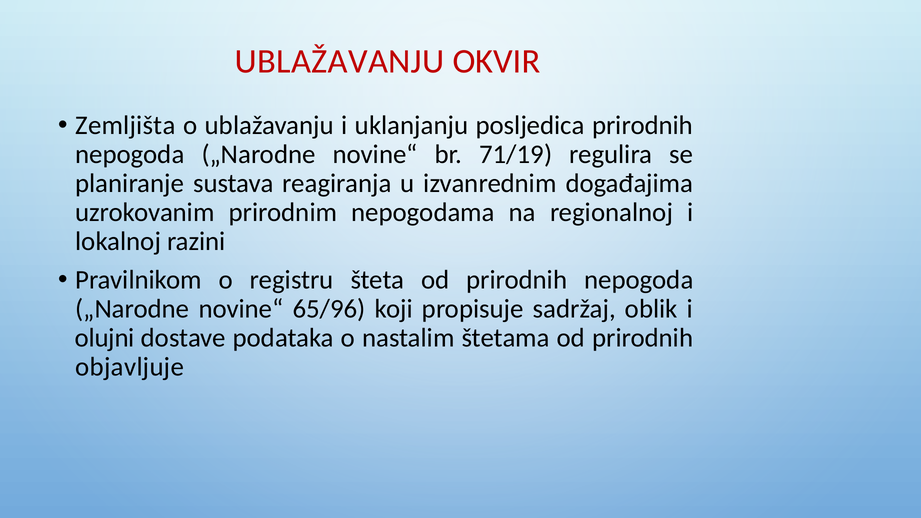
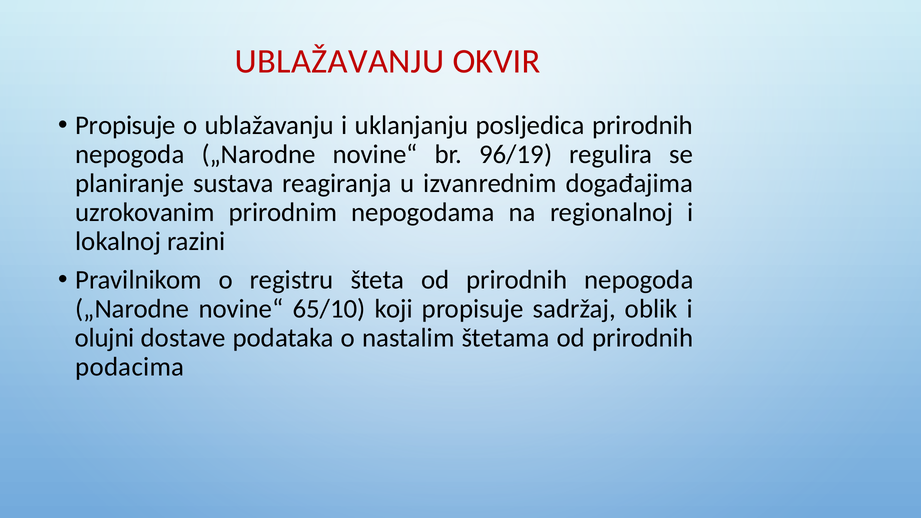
Zemljišta: Zemljišta -> Propisuje (126, 125)
71/19: 71/19 -> 96/19 (516, 154)
65/96: 65/96 -> 65/10 (329, 309)
objavljuje: objavljuje -> podacima (130, 367)
